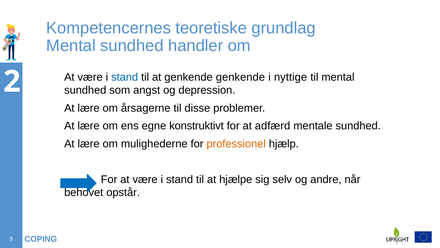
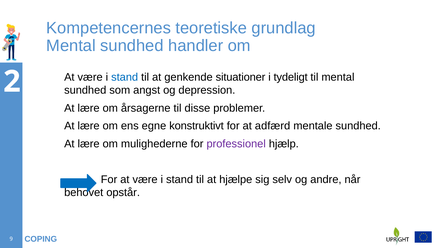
genkende genkende: genkende -> situationer (241, 77)
nyttige: nyttige -> tydeligt (291, 77)
professionel colour: orange -> purple (236, 143)
